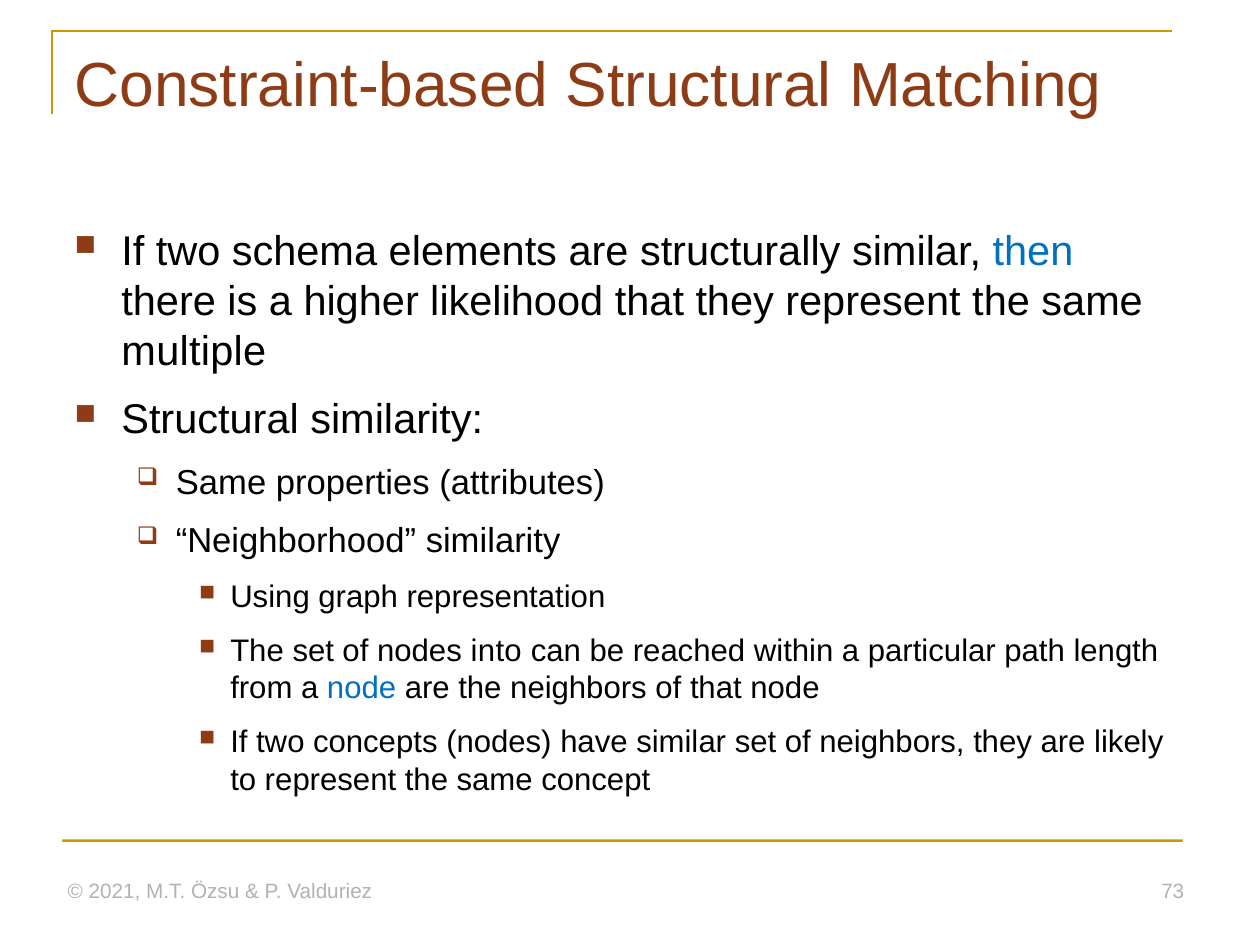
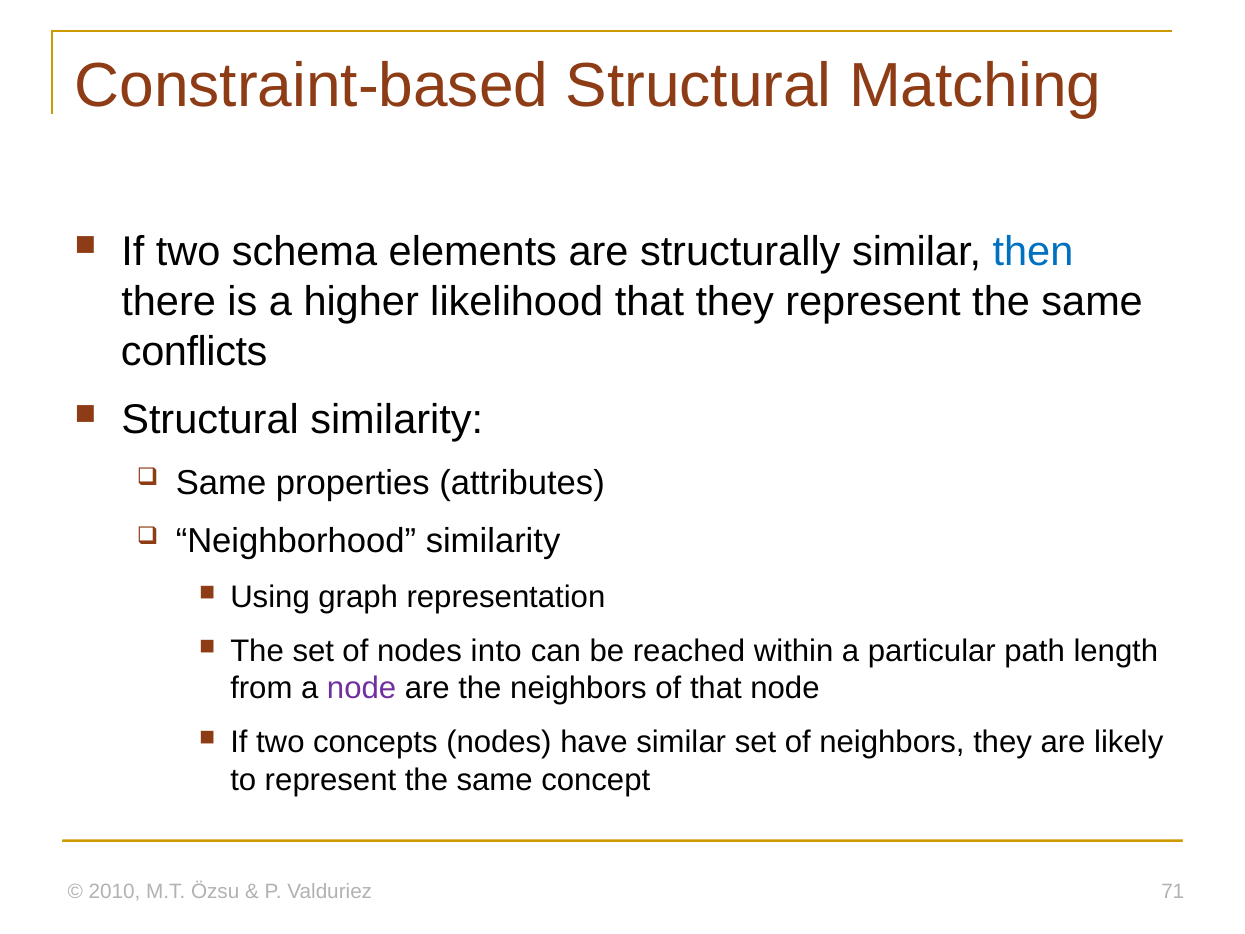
multiple: multiple -> conflicts (194, 352)
node colour: blue -> purple (362, 688)
2021: 2021 -> 2010 (114, 892)
73: 73 -> 71 (1173, 892)
